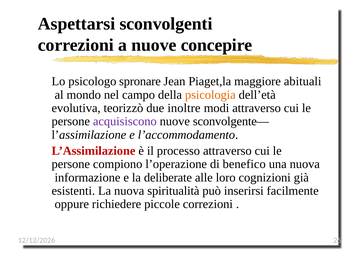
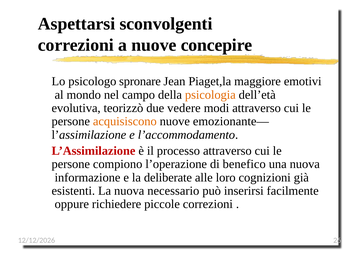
abituali: abituali -> emotivi (303, 82)
inoltre: inoltre -> vedere (184, 108)
acquisiscono colour: purple -> orange (125, 122)
sconvolgente—: sconvolgente— -> emozionante— (231, 122)
spiritualità: spiritualità -> necessario (173, 191)
